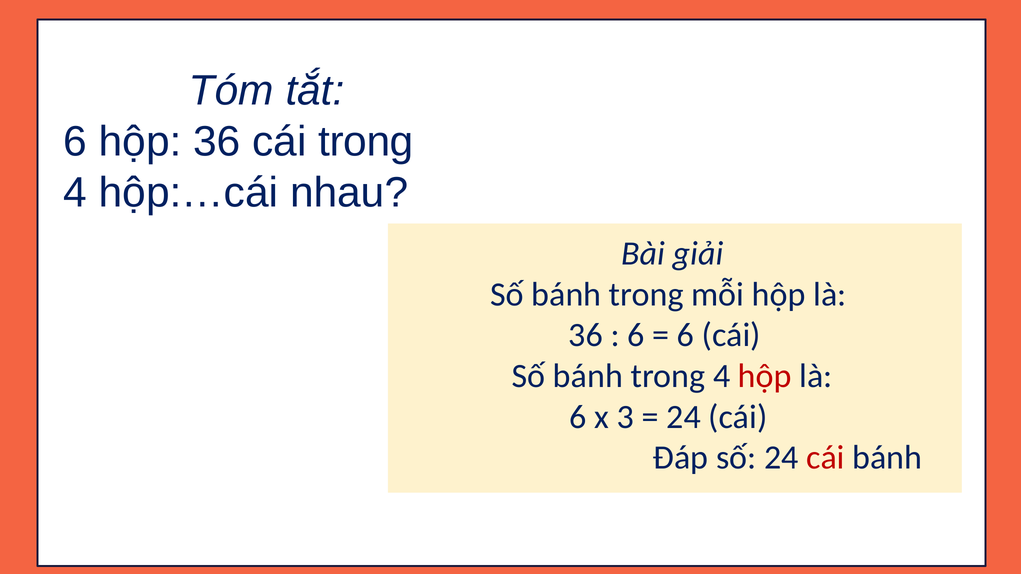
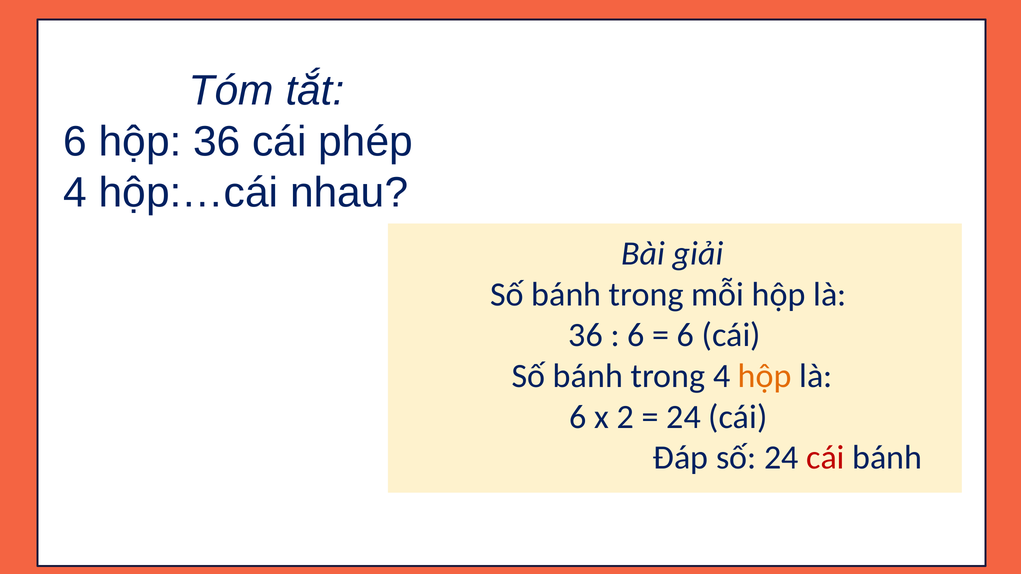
cái trong: trong -> phép (366, 142)
hộp colour: red -> orange (765, 376)
3: 3 -> 2 (625, 417)
